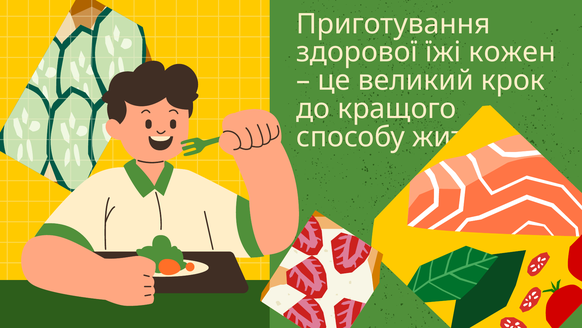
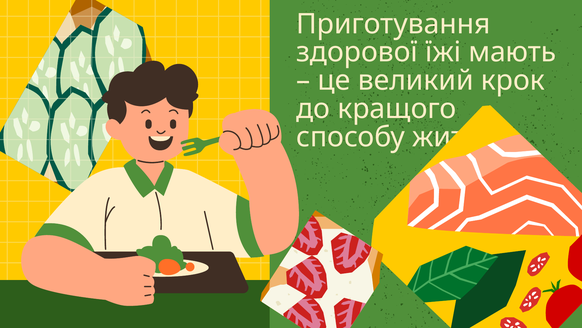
кожен: кожен -> мають (512, 52)
